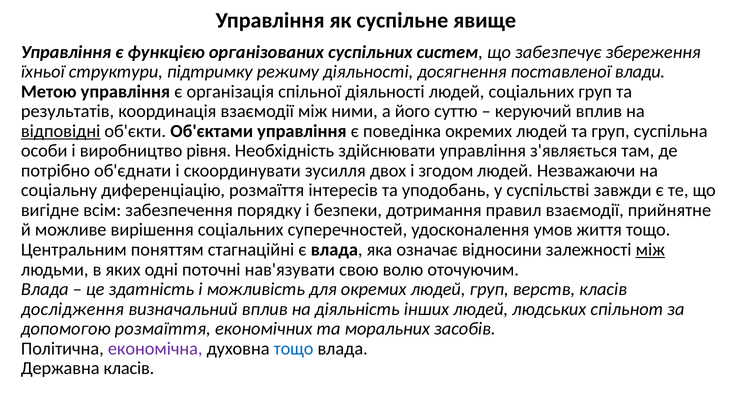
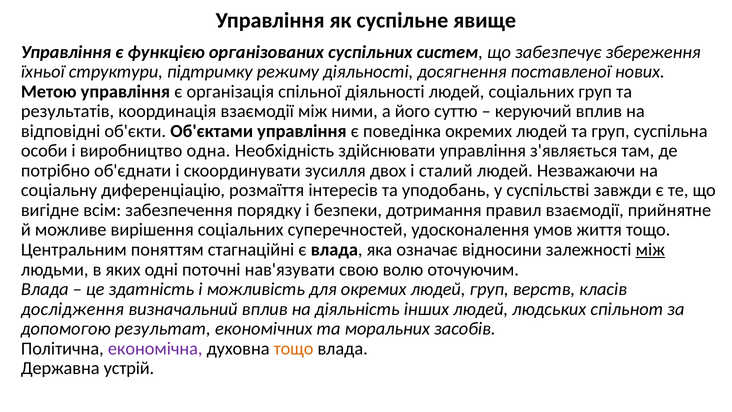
влади: влади -> нових (640, 72)
відповідні underline: present -> none (61, 131)
рівня: рівня -> одна (208, 151)
згодом: згодом -> сталий (446, 171)
допомогою розмаїття: розмаїття -> результат (163, 329)
тощо colour: blue -> orange (294, 348)
Державна класів: класів -> устрій (129, 368)
